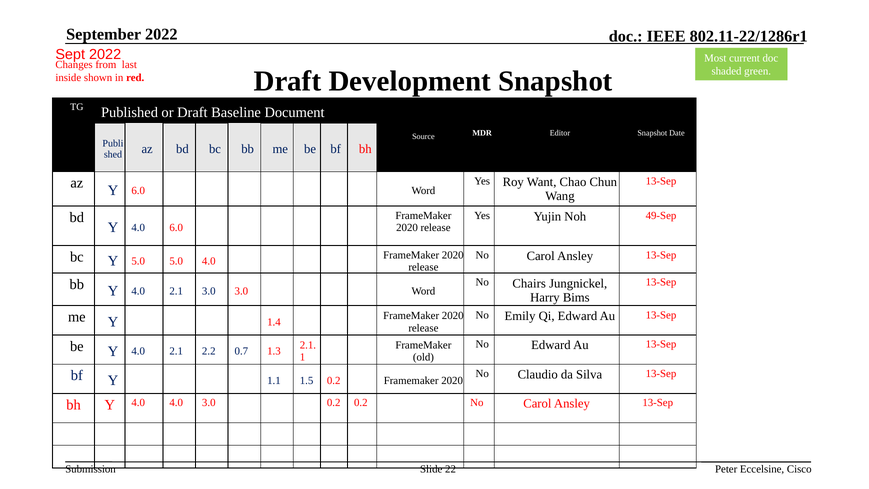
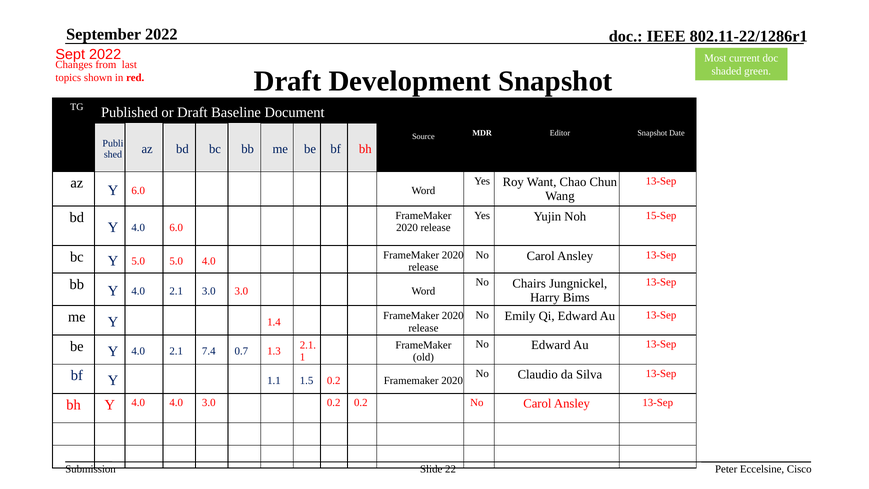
inside: inside -> topics (68, 78)
49-Sep: 49-Sep -> 15-Sep (661, 215)
2.2: 2.2 -> 7.4 (209, 351)
